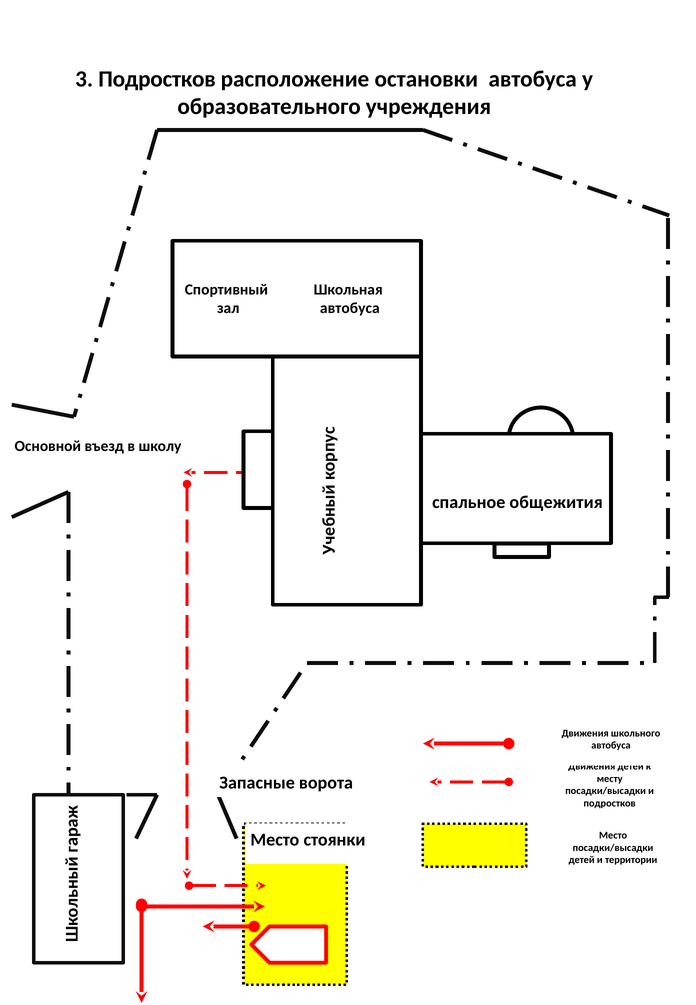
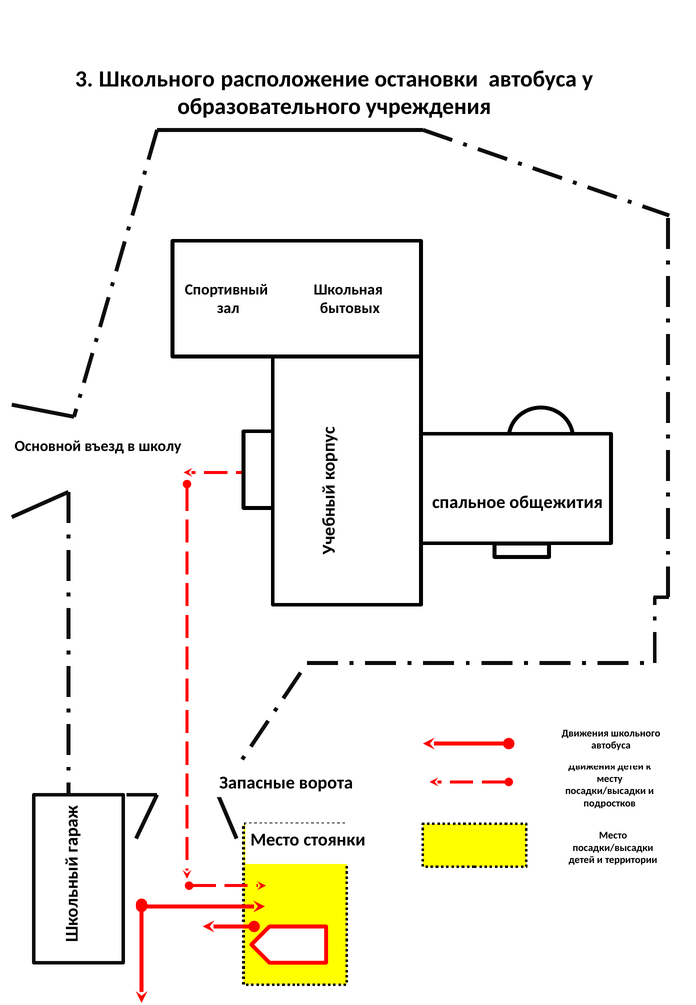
3 Подростков: Подростков -> Школьного (157, 79)
автобуса: автобуса -> бытовых (350, 308)
